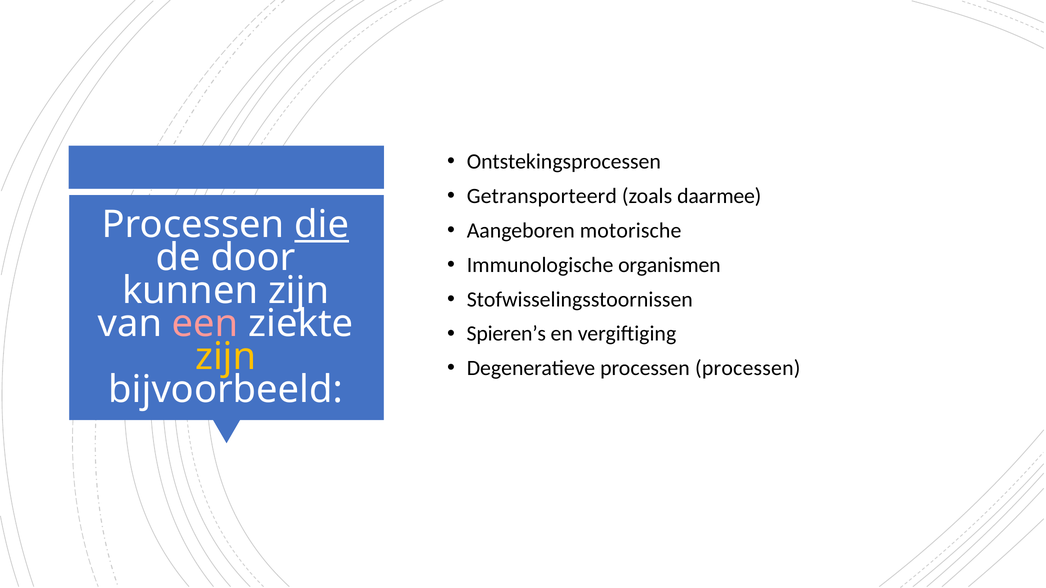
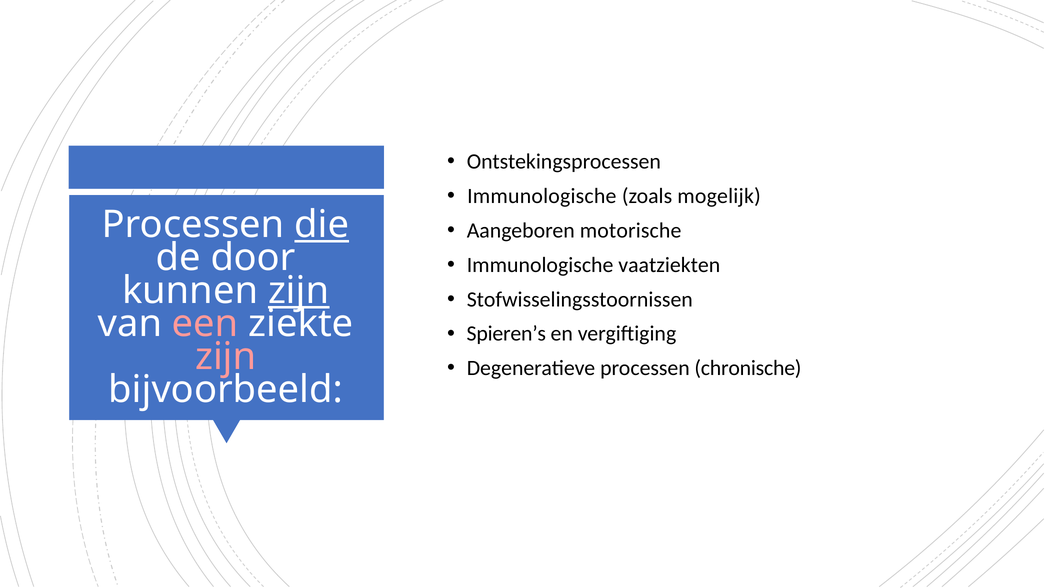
Getransporteerd: Getransporteerd -> Immunologische (542, 196)
daarmee: daarmee -> mogelijk (719, 196)
organismen: organismen -> vaatziekten (669, 265)
zijn underline: none -> present (299, 291)
zijn colour: yellow -> pink (226, 357)
processen processen: processen -> chronische (748, 368)
